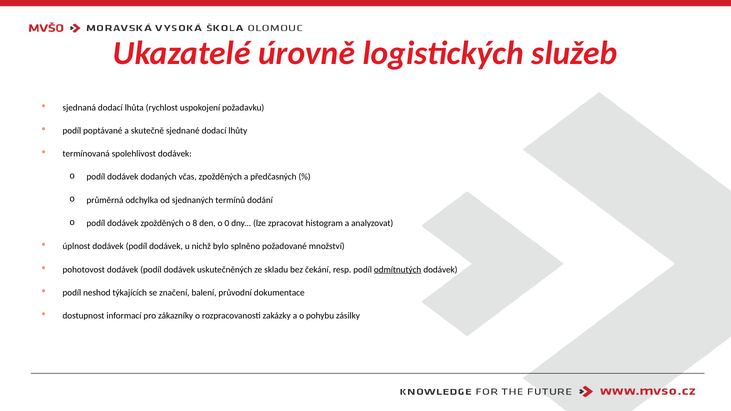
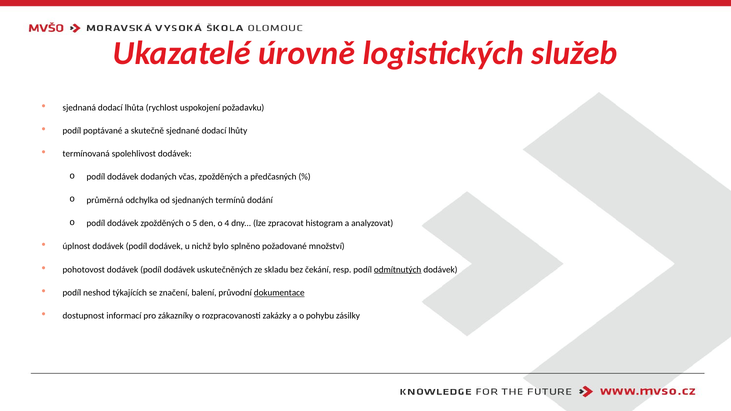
8: 8 -> 5 (195, 223)
0: 0 -> 4 (227, 223)
dokumentace underline: none -> present (279, 293)
